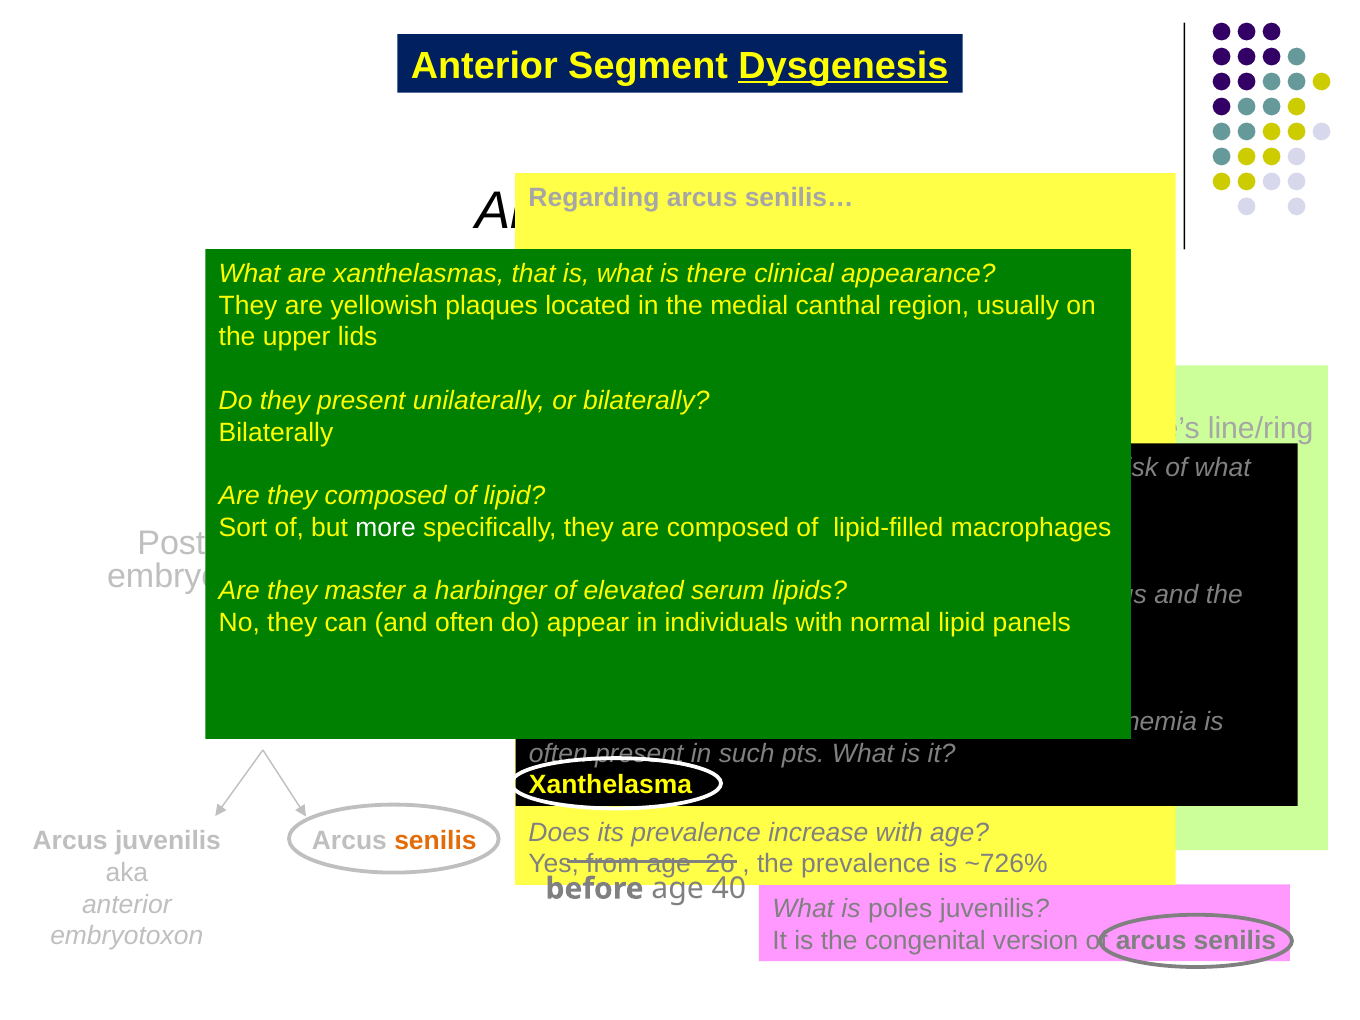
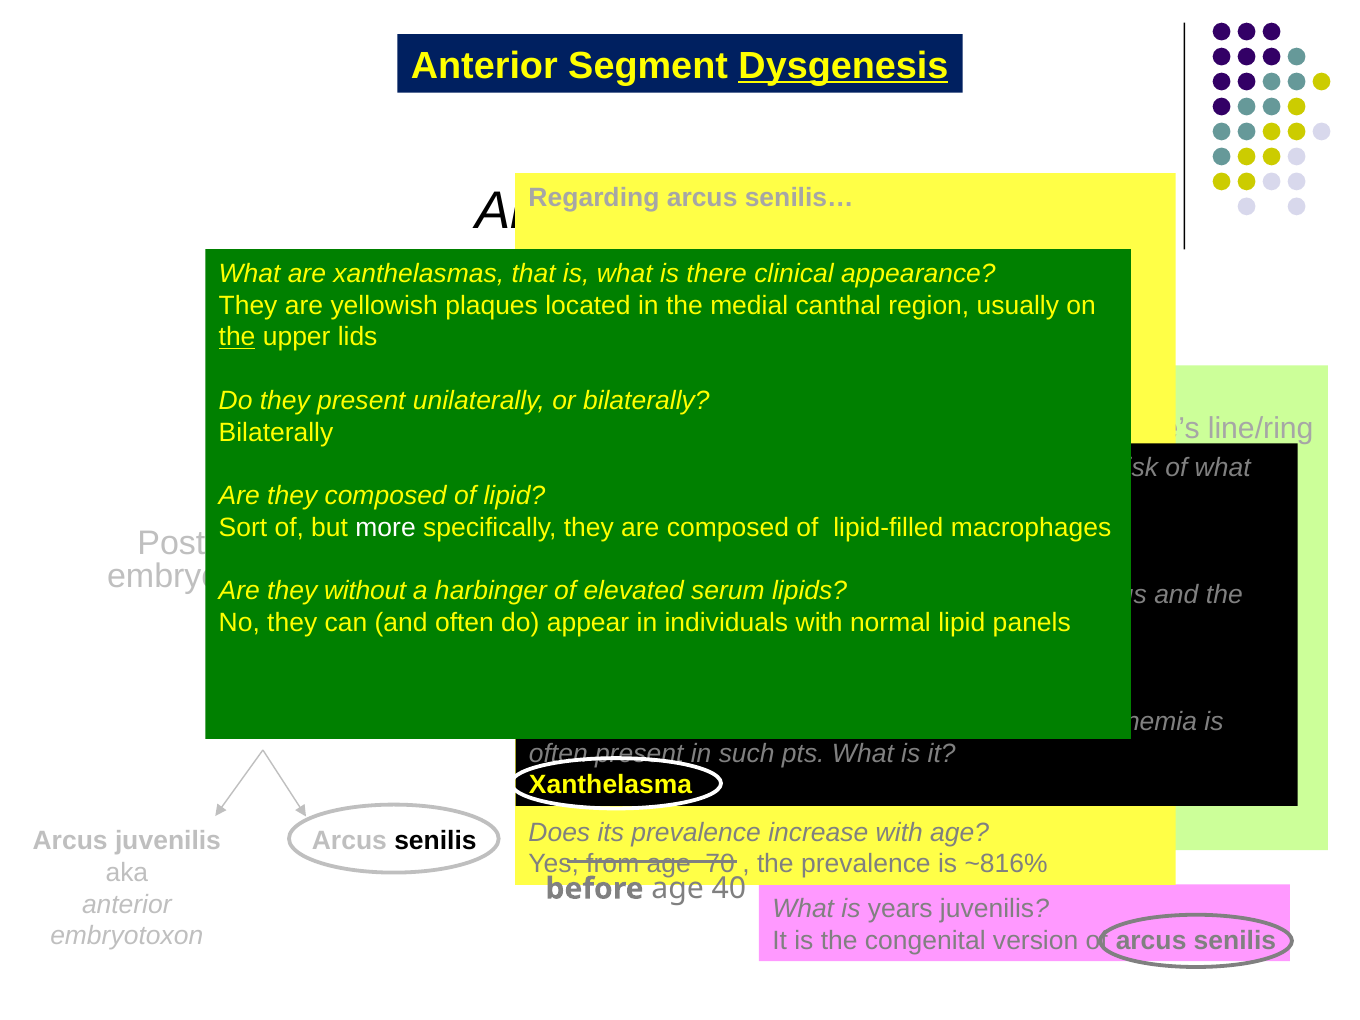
the underline: none -> present (237, 337)
master: master -> without (365, 591)
senilis colour: orange -> black (435, 840)
26: 26 -> 70 (720, 864)
~726%: ~726% -> ~816% (1006, 864)
is poles: poles -> years (900, 909)
